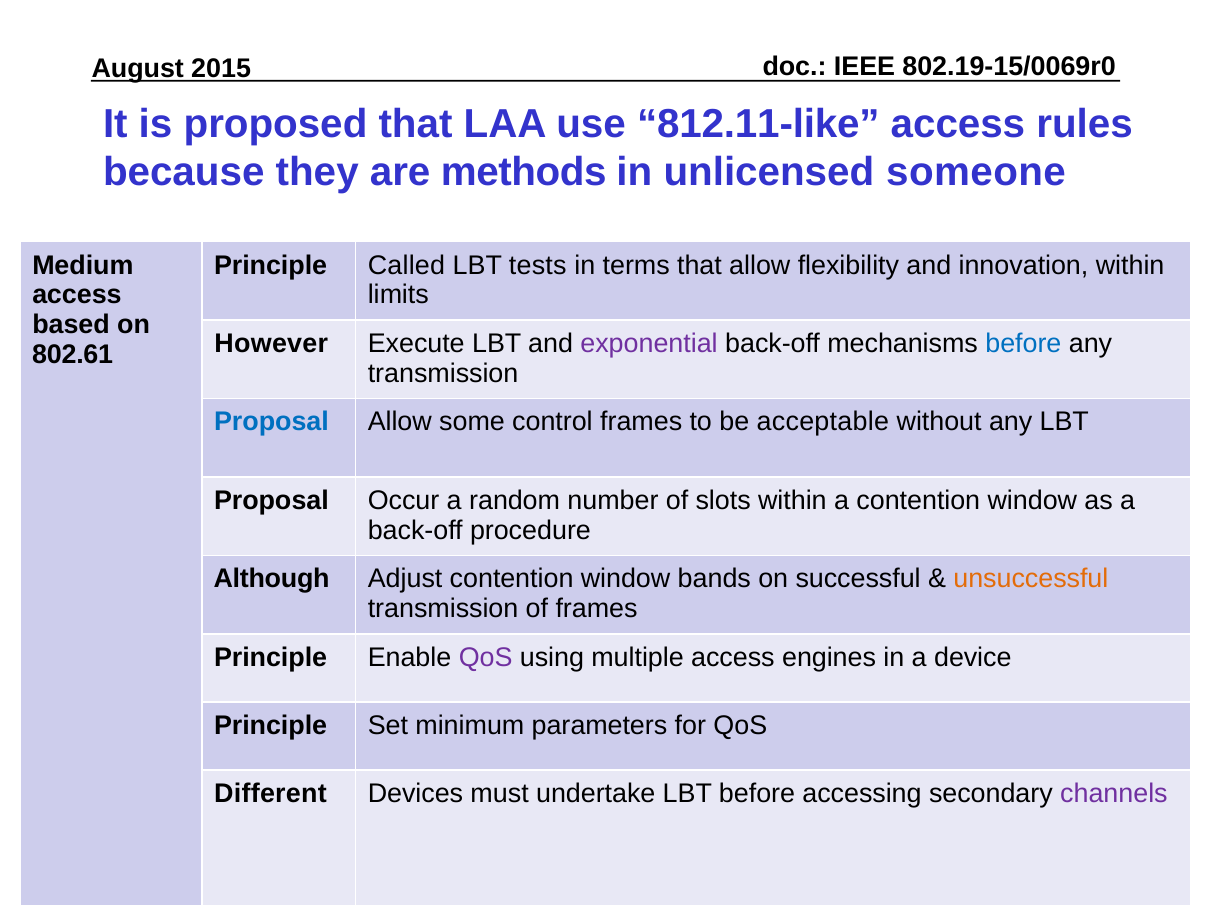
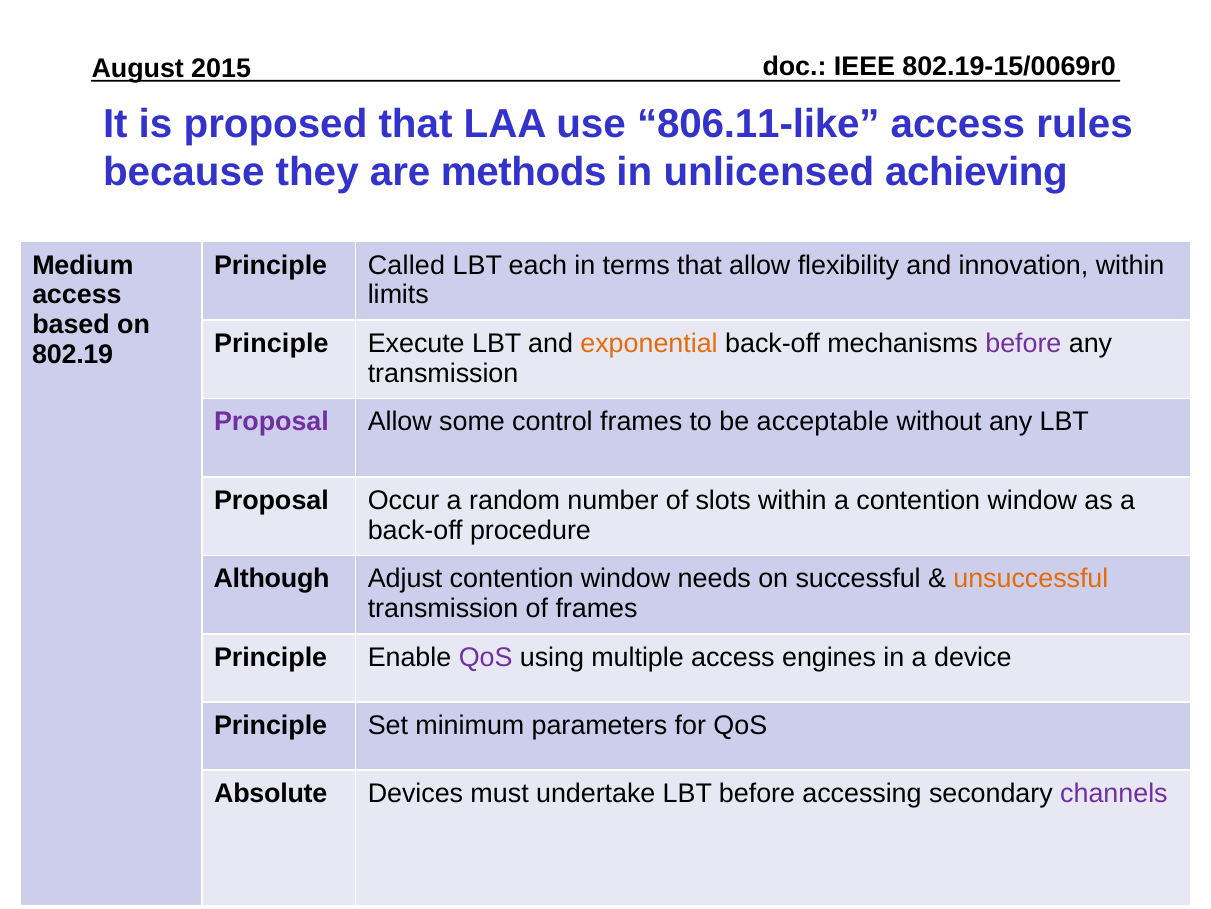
812.11-like: 812.11-like -> 806.11-like (758, 124)
someone: someone -> achieving (976, 172)
tests: tests -> each (538, 265)
However: However -> Principle (271, 343)
exponential colour: purple -> orange (649, 343)
before colour: blue -> purple (1023, 343)
802.61: 802.61 -> 802.19 (73, 355)
Proposal colour: blue -> purple (271, 422)
bands: bands -> needs (714, 578)
Different: Different -> Absolute (271, 793)
